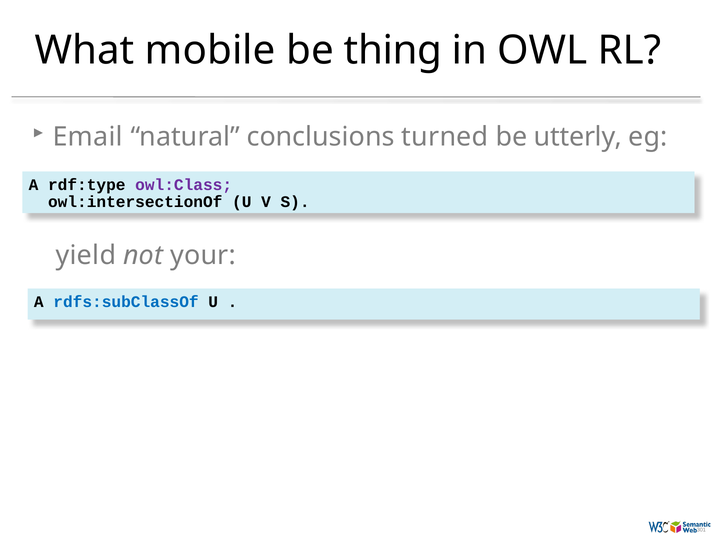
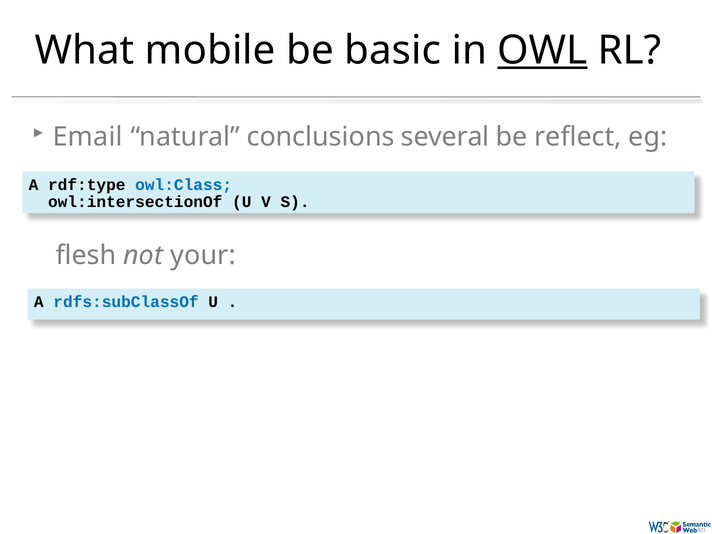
thing: thing -> basic (393, 51)
OWL underline: none -> present (542, 51)
turned: turned -> several (445, 137)
utterly: utterly -> reflect (578, 137)
owl:Class colour: purple -> blue (184, 185)
yield: yield -> flesh (86, 255)
